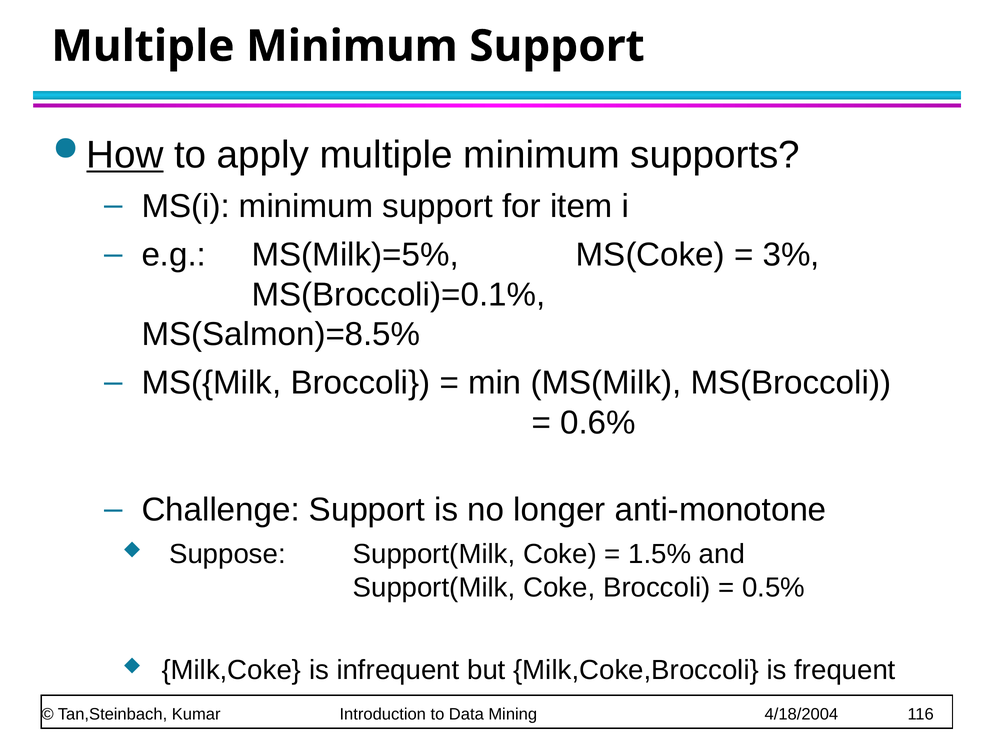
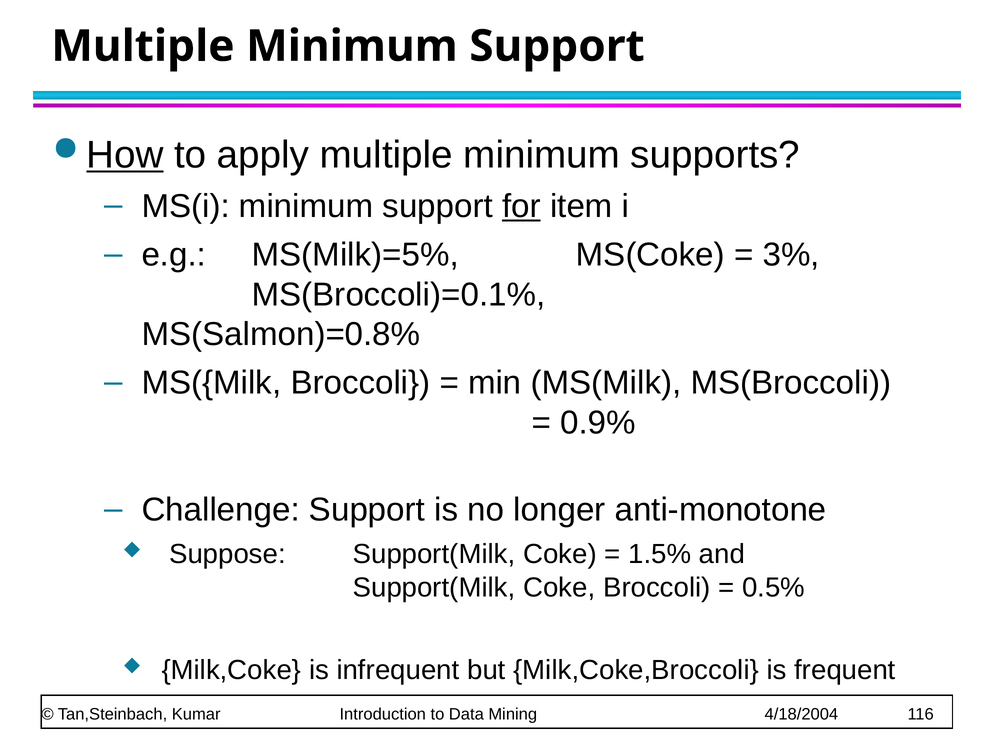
for underline: none -> present (521, 207)
MS(Salmon)=8.5%: MS(Salmon)=8.5% -> MS(Salmon)=0.8% (281, 335)
0.6%: 0.6% -> 0.9% (598, 423)
